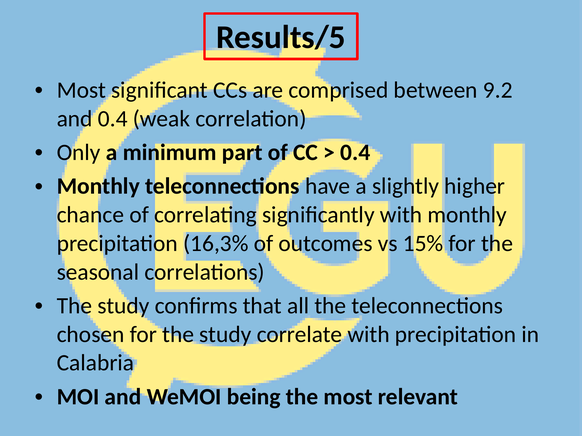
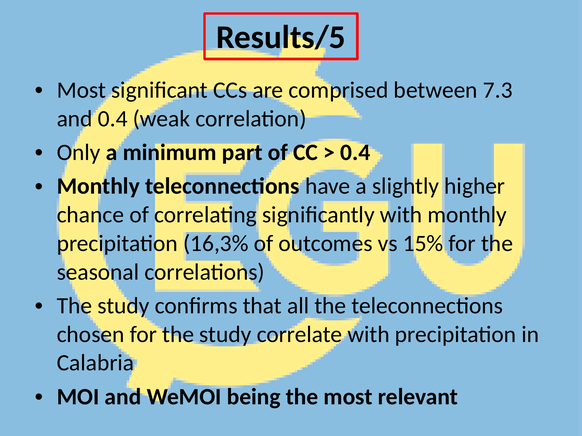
9.2: 9.2 -> 7.3 (498, 90)
